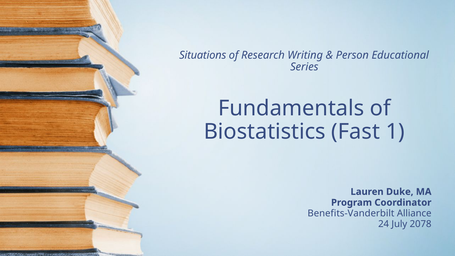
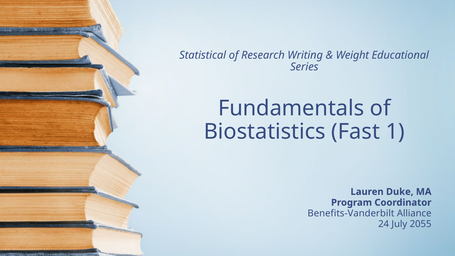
Situations: Situations -> Statistical (203, 55)
Person: Person -> Weight (352, 55)
2078: 2078 -> 2055 (421, 224)
